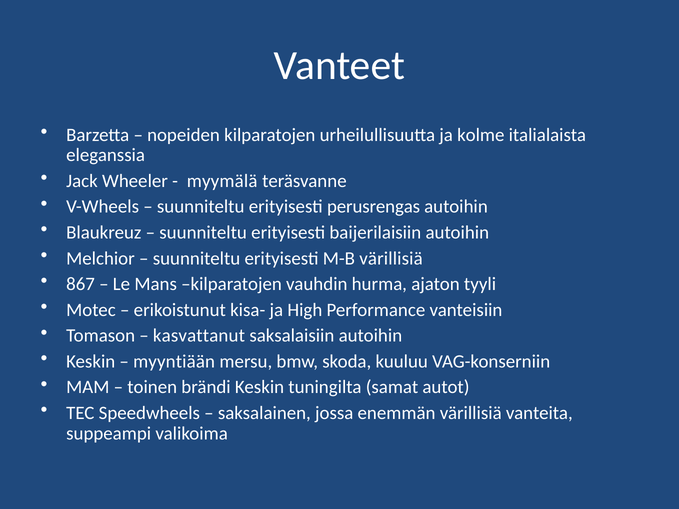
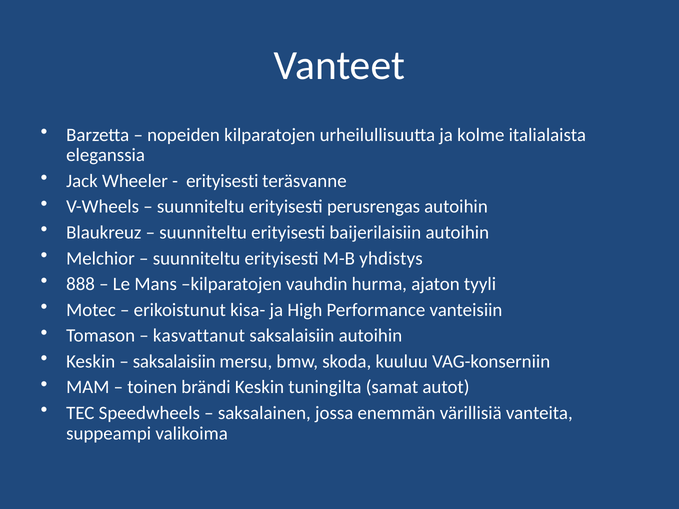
myymälä: myymälä -> erityisesti (222, 181)
M-B värillisiä: värillisiä -> yhdistys (391, 258)
867: 867 -> 888 (81, 284)
myyntiään: myyntiään -> saksalaisiin (174, 362)
